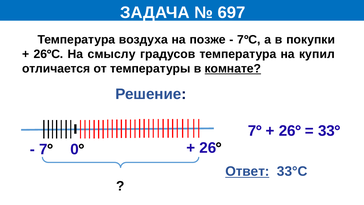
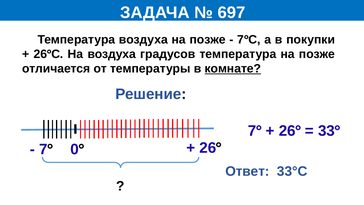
На смыслу: смыслу -> воздуха (112, 54)
температура на купил: купил -> позже (317, 54)
Ответ underline: present -> none (247, 171)
